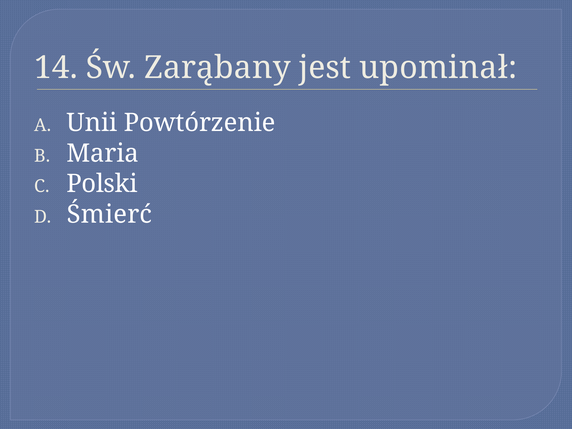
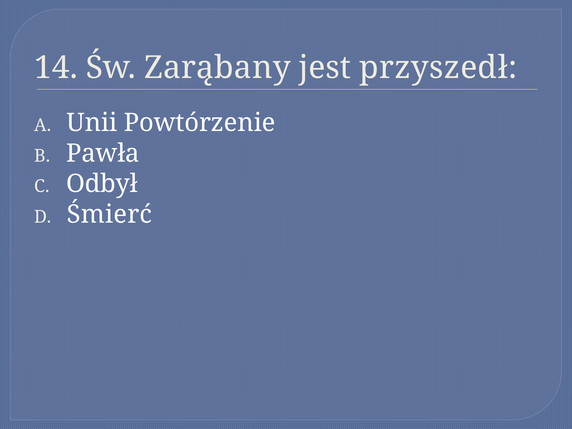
upominał: upominał -> przyszedł (438, 68)
Maria: Maria -> Pawła (103, 153)
Polski: Polski -> Odbył (102, 184)
